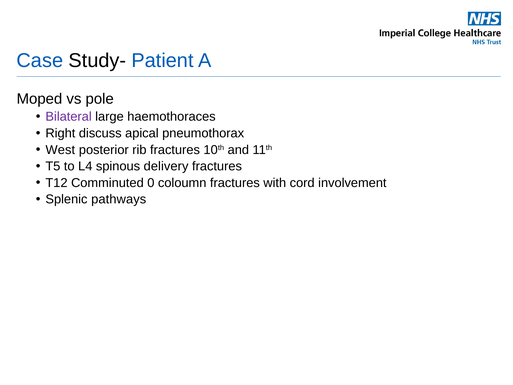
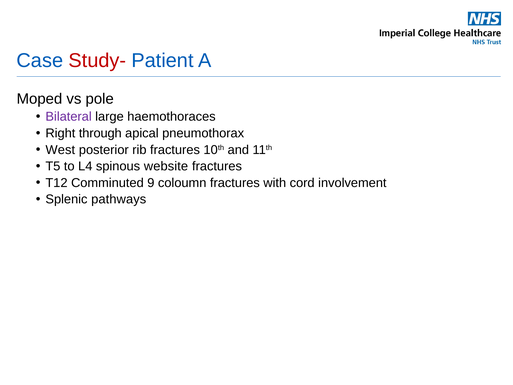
Study- colour: black -> red (97, 61)
discuss: discuss -> through (100, 133)
delivery: delivery -> website (166, 166)
0: 0 -> 9 (151, 183)
